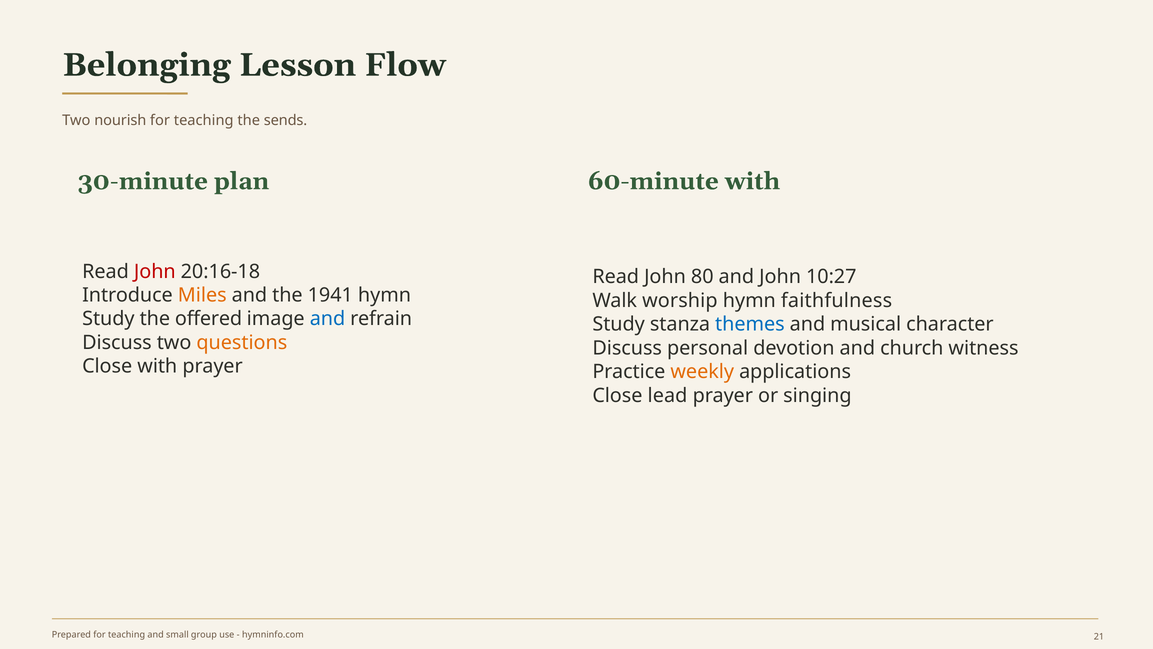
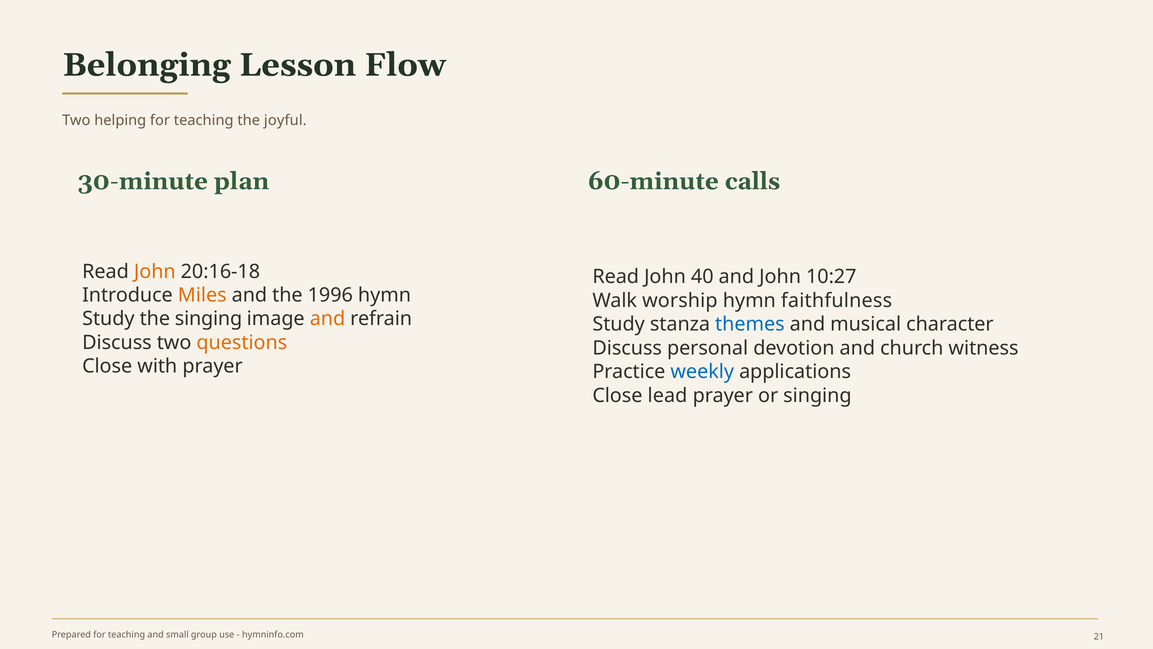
nourish: nourish -> helping (120, 120)
sends: sends -> joyful (285, 120)
60-minute with: with -> calls (753, 181)
John colour: red -> orange (155, 271)
80: 80 -> 40 (702, 277)
1941: 1941 -> 1996 (330, 295)
the offered: offered -> singing (209, 319)
and colour: blue -> orange (327, 319)
weekly colour: orange -> blue (702, 372)
